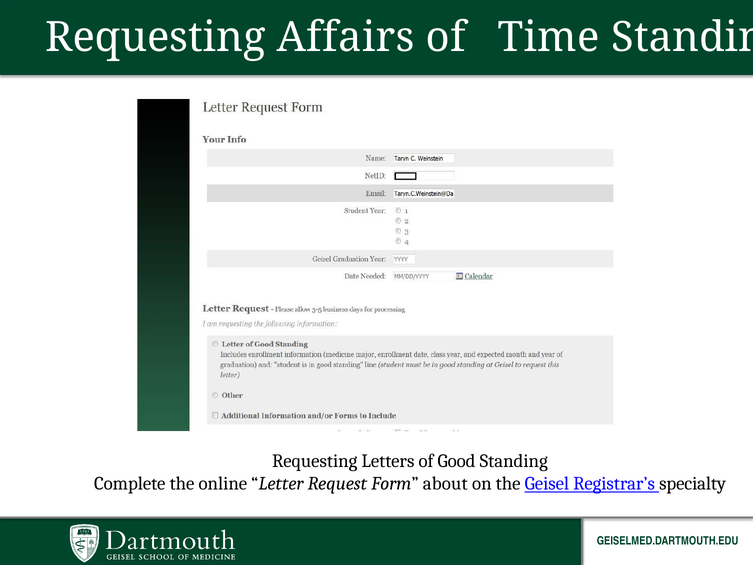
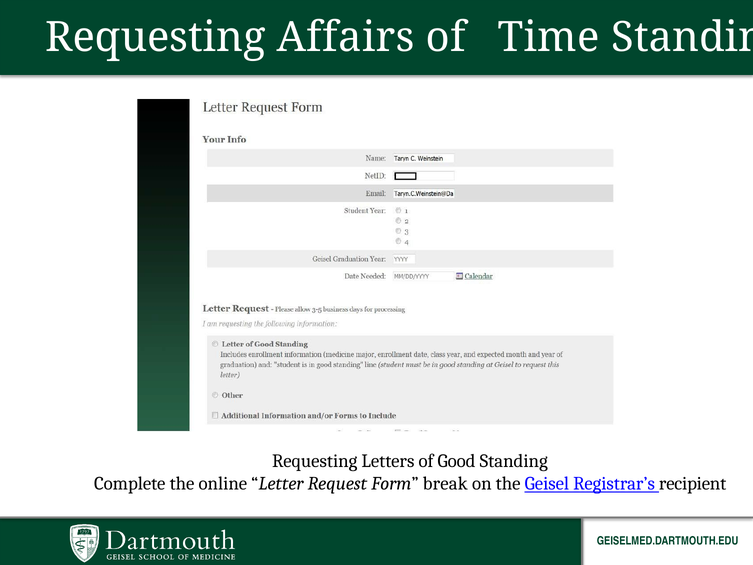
about: about -> break (445, 484)
specialty: specialty -> recipient (693, 484)
